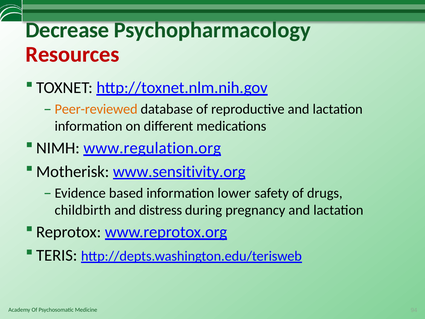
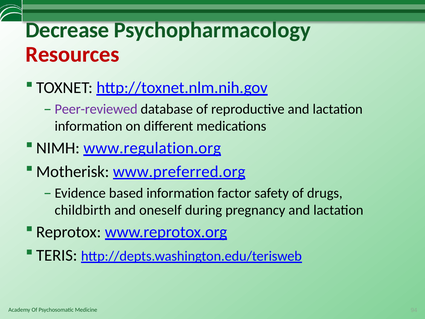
Peer-reviewed colour: orange -> purple (96, 109)
www.sensitivity.org: www.sensitivity.org -> www.preferred.org (179, 171)
lower: lower -> factor (234, 193)
distress: distress -> oneself (160, 210)
